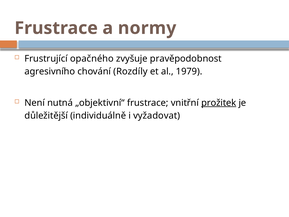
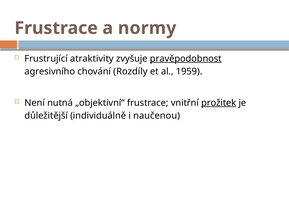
opačného: opačného -> atraktivity (92, 59)
pravěpodobnost underline: none -> present (186, 59)
1979: 1979 -> 1959 (189, 71)
vyžadovat: vyžadovat -> naučenou (157, 115)
